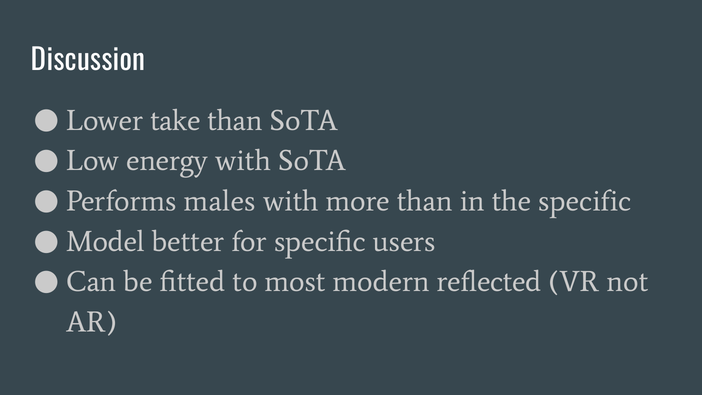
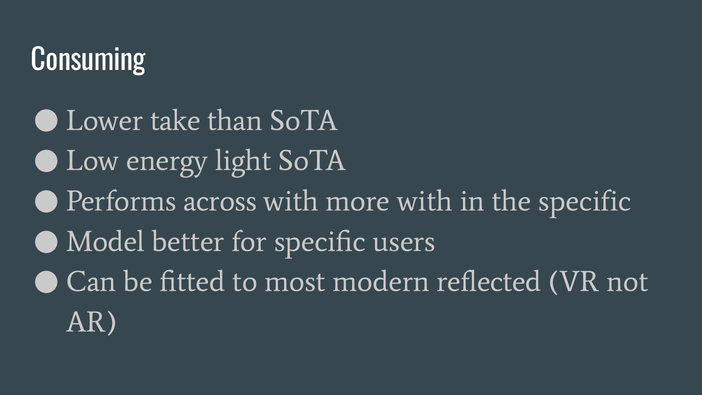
Discussion: Discussion -> Consuming (88, 61)
energy with: with -> light (243, 161)
males: males -> across (220, 201)
more than: than -> with (425, 201)
